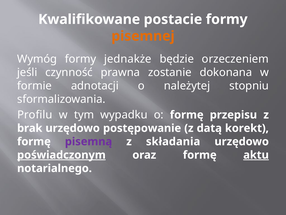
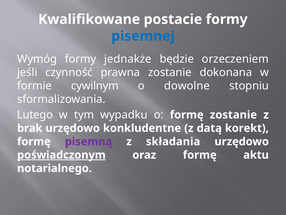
pisemnej colour: orange -> blue (143, 36)
adnotacji: adnotacji -> cywilnym (95, 86)
należytej: należytej -> dowolne (187, 86)
Profilu: Profilu -> Lutego (35, 115)
formę przepisu: przepisu -> zostanie (233, 115)
postępowanie: postępowanie -> konkludentne (142, 128)
aktu underline: present -> none (256, 155)
